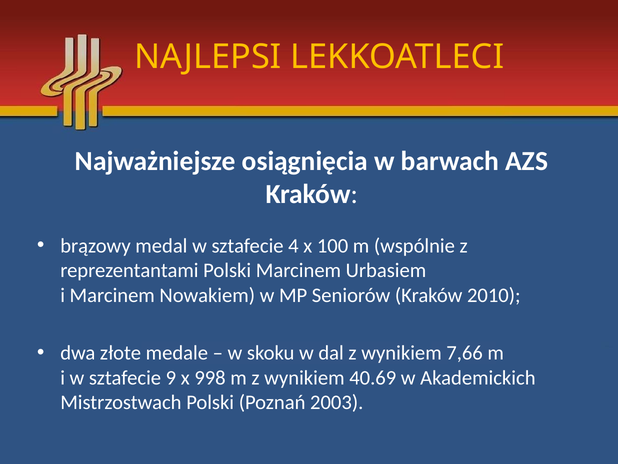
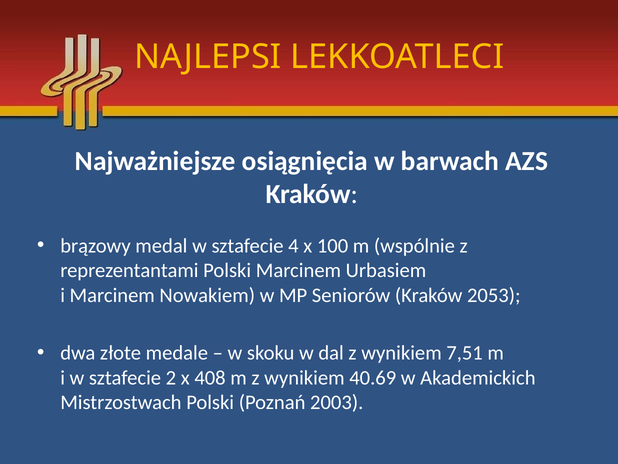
2010: 2010 -> 2053 (494, 295)
7,66: 7,66 -> 7,51 (465, 353)
9: 9 -> 2 (171, 377)
998: 998 -> 408 (210, 377)
